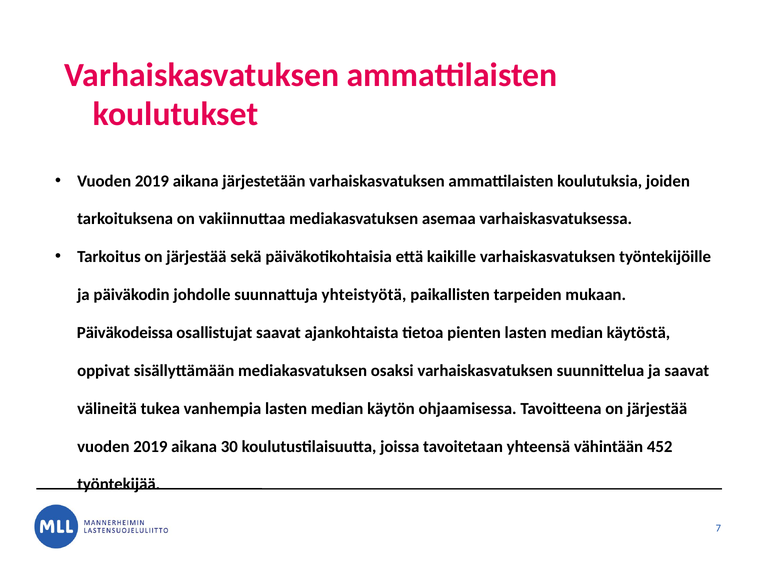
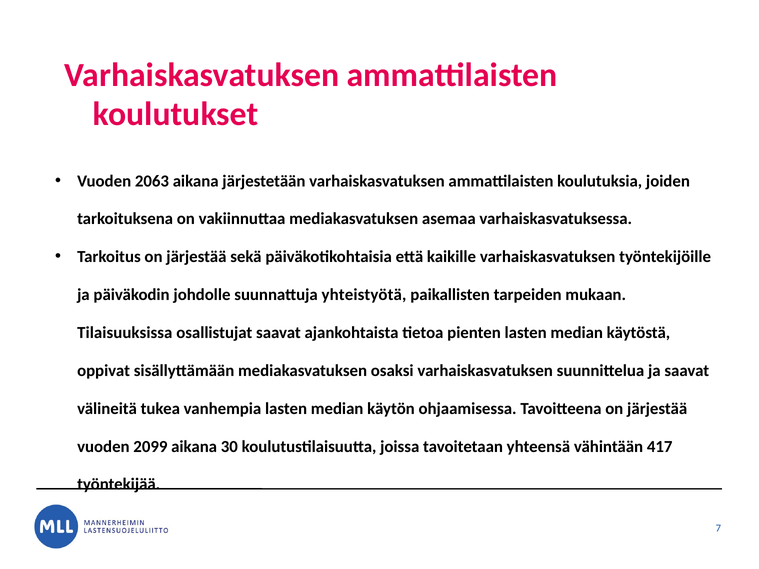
2019: 2019 -> 2063 (152, 181)
Päiväkodeissa: Päiväkodeissa -> Tilaisuuksissa (125, 333)
2019: 2019 -> 2099 (150, 447)
452: 452 -> 417 (660, 447)
